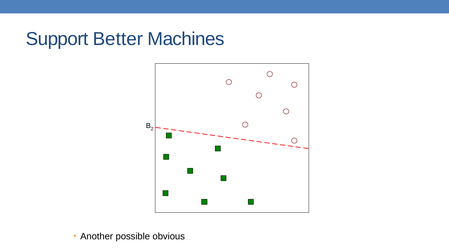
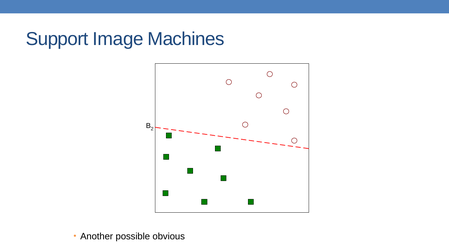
Better: Better -> Image (118, 39)
